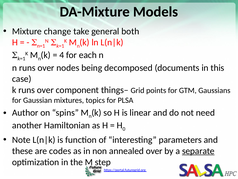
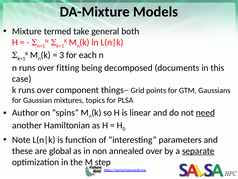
change: change -> termed (58, 31)
4: 4 -> 3 (62, 55)
nodes: nodes -> fitting (68, 68)
need underline: none -> present (205, 112)
codes: codes -> global (60, 151)
